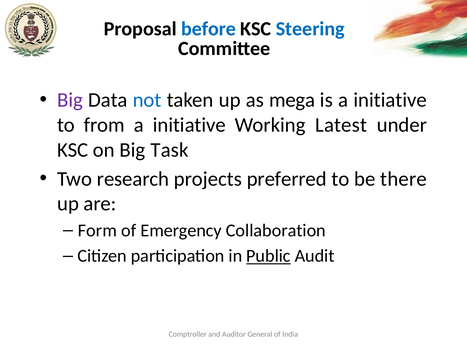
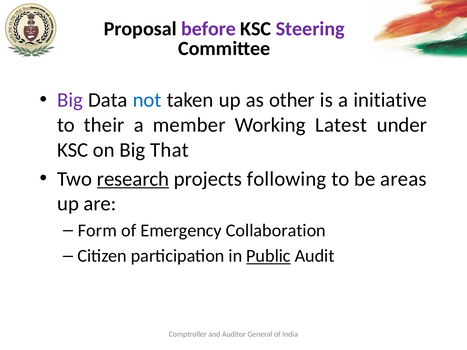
before colour: blue -> purple (209, 29)
Steering colour: blue -> purple (310, 29)
mega: mega -> other (292, 100)
from: from -> their (104, 125)
initiative: initiative -> member (189, 125)
Task: Task -> That (170, 150)
research underline: none -> present (133, 179)
preferred: preferred -> following (287, 179)
there: there -> areas (404, 179)
